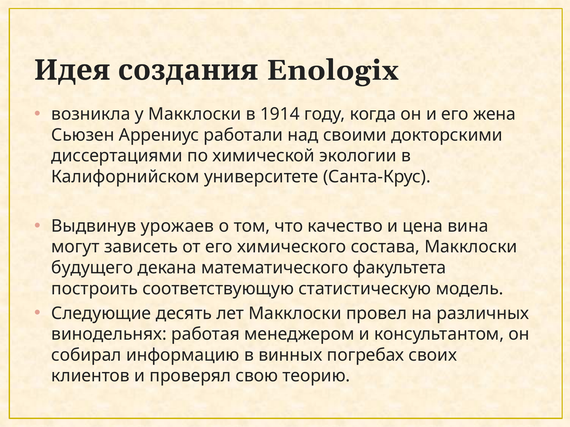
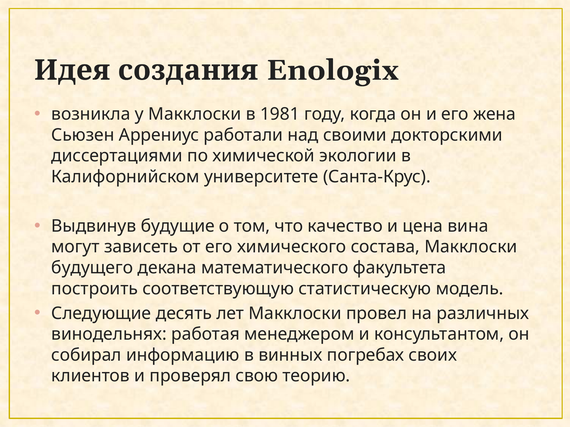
1914: 1914 -> 1981 (280, 114)
урожаев: урожаев -> будущие (178, 226)
